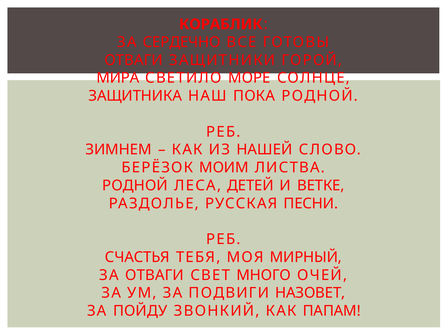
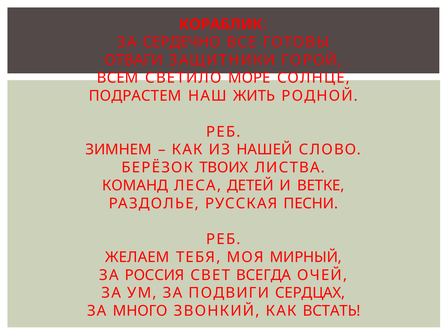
МИРА: МИРА -> ВСЕМ (118, 78)
ЗАЩИТНИКА: ЗАЩИТНИКА -> ПОДРАСТЕМ (135, 96)
ПОКА: ПОКА -> ЖИТЬ (254, 96)
МОИМ: МОИМ -> ТВОИХ (224, 168)
РОДНОЙ: РОДНОЙ -> КОМАНД (135, 186)
СЧАСТЬЯ: СЧАСТЬЯ -> ЖЕЛАЕМ (137, 257)
ЗА ОТВАГИ: ОТВАГИ -> РОССИЯ (155, 275)
МНОГО: МНОГО -> ВСЕГДА (264, 275)
НАЗОВЕТ: НАЗОВЕТ -> СЕРДЦАХ (310, 293)
ПОЙДУ: ПОЙДУ -> МНОГО (140, 311)
ПАПАМ: ПАПАМ -> ВСТАТЬ (332, 311)
